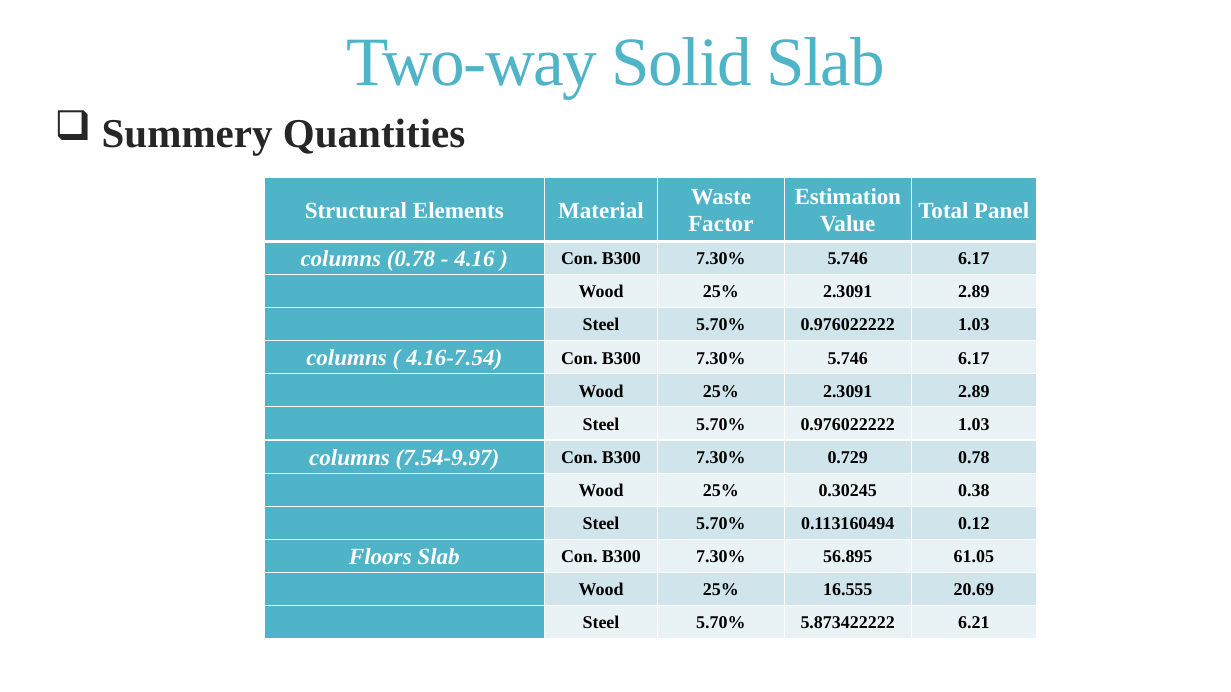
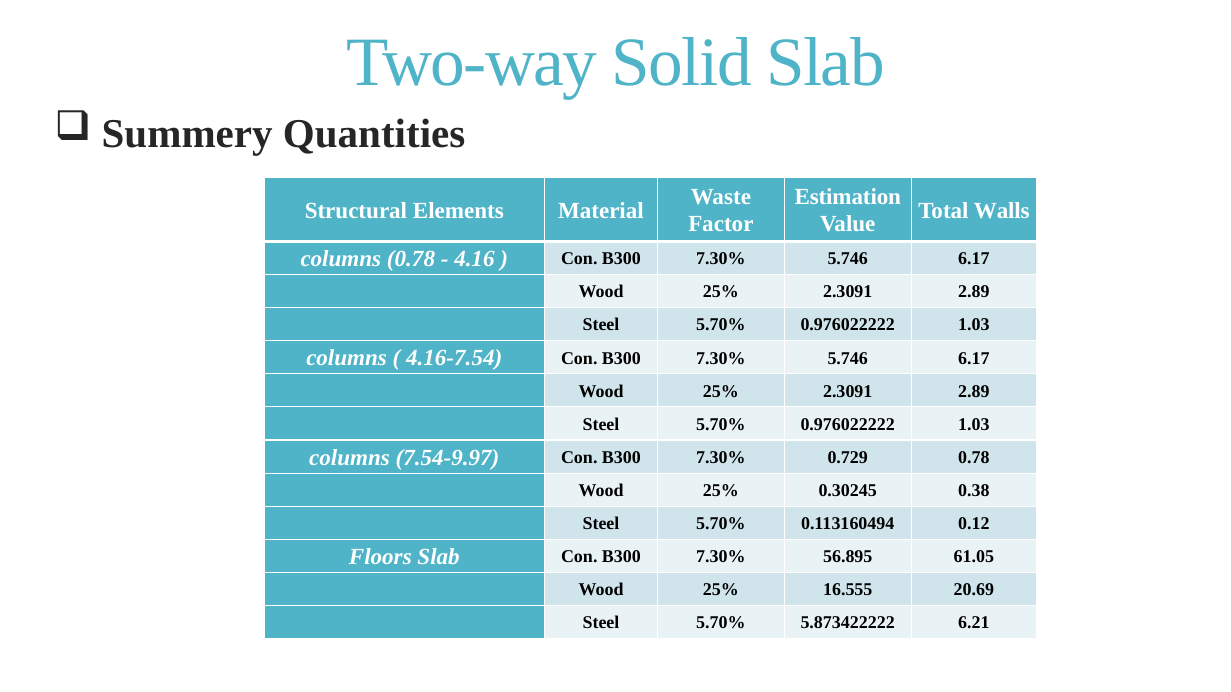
Panel: Panel -> Walls (1002, 211)
